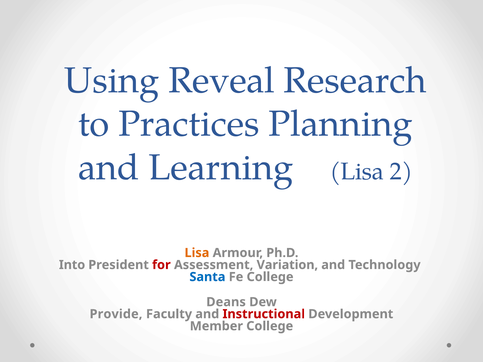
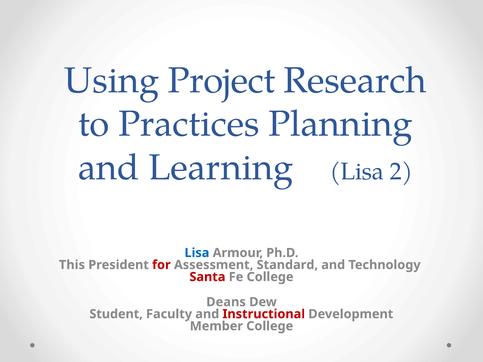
Reveal: Reveal -> Project (222, 81)
Lisa colour: orange -> blue (197, 253)
Into: Into -> This (72, 265)
Variation: Variation -> Standard (287, 265)
Santa colour: blue -> red (207, 277)
Provide: Provide -> Student (116, 314)
